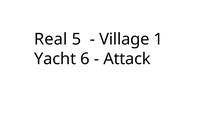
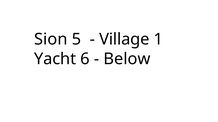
Real: Real -> Sion (51, 39)
Attack: Attack -> Below (127, 59)
